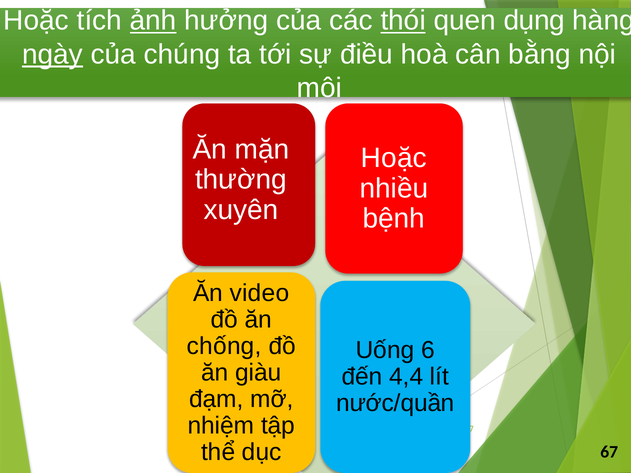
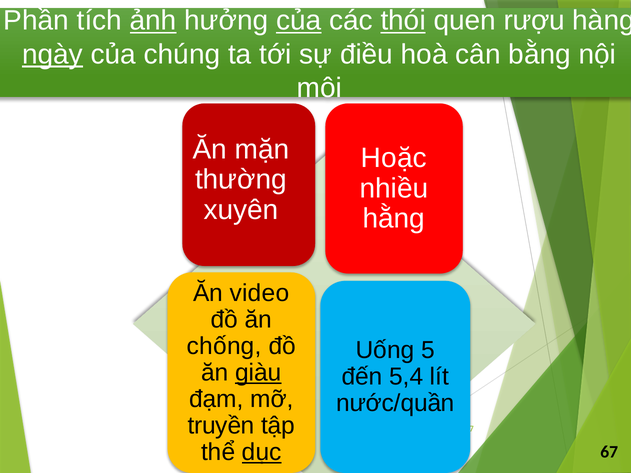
Hoặc: Hoặc -> Phần (36, 21)
của underline: none -> present (299, 21)
dụng: dụng -> rượu (534, 21)
bệnh: bệnh -> hằng (394, 219)
6: 6 -> 5 (428, 350)
giàu underline: none -> present (258, 373)
4,4: 4,4 -> 5,4 (406, 377)
nhiệm: nhiệm -> truyền (221, 426)
dục underline: none -> present (262, 452)
